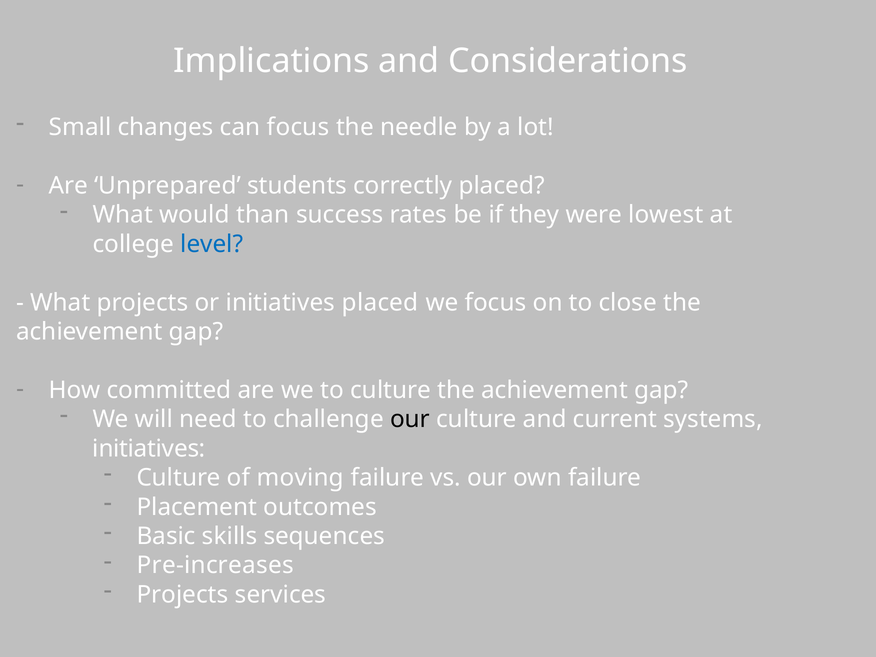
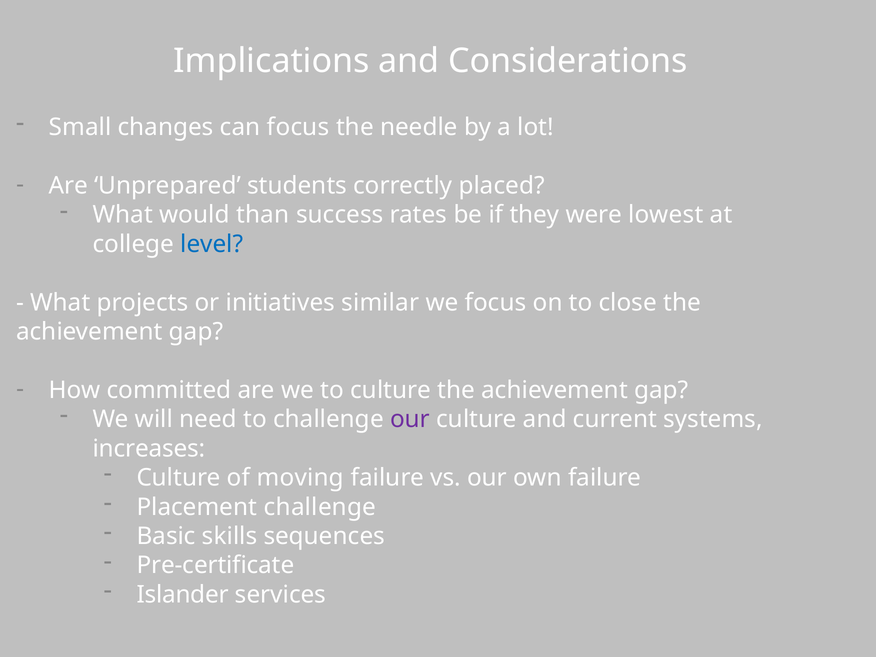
initiatives placed: placed -> similar (380, 303)
our colour: black -> purple (410, 419)
initiatives: initiatives -> increases (149, 449)
Placement outcomes: outcomes -> challenge (320, 507)
Pre-increases: Pre-increases -> Pre-certificate (215, 565)
Projects: Projects -> Islander (183, 595)
